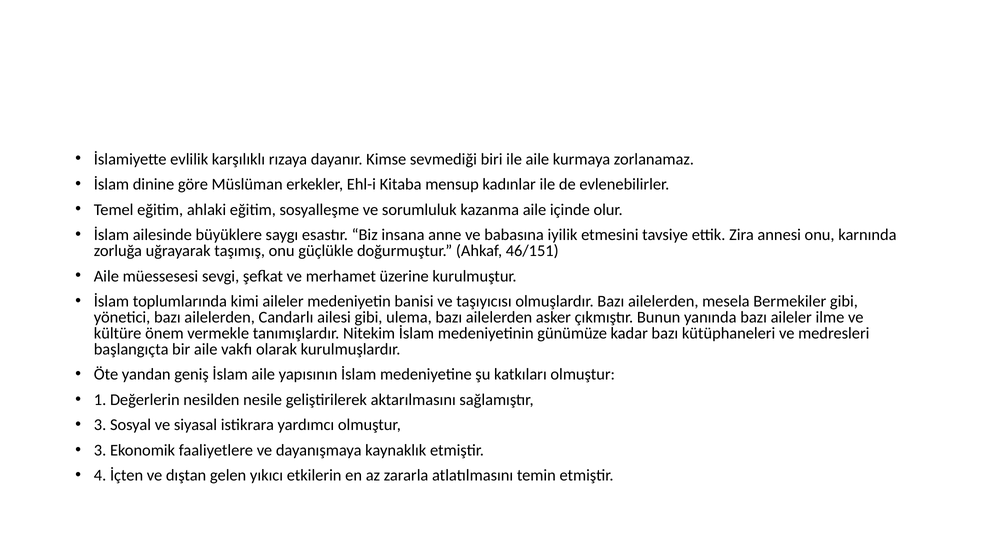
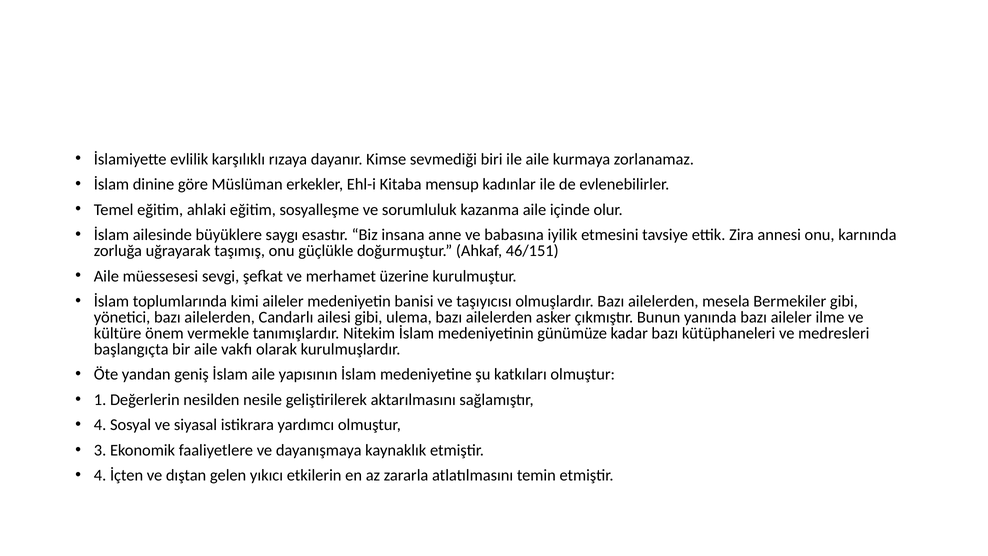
3: 3 -> 4 (100, 425)
